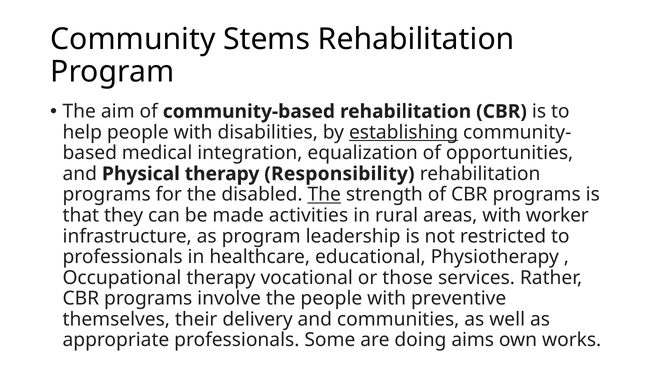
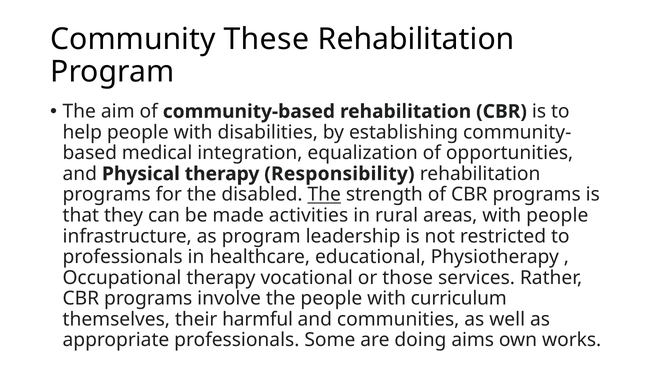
Stems: Stems -> These (266, 39)
establishing underline: present -> none (404, 132)
with worker: worker -> people (557, 215)
preventive: preventive -> curriculum (459, 298)
delivery: delivery -> harmful (258, 319)
